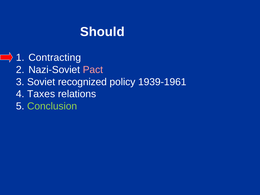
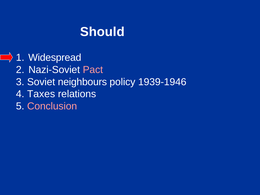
Contracting: Contracting -> Widespread (55, 58)
recognized: recognized -> neighbours (82, 82)
1939-1961: 1939-1961 -> 1939-1946 (162, 82)
Conclusion colour: light green -> pink (52, 106)
